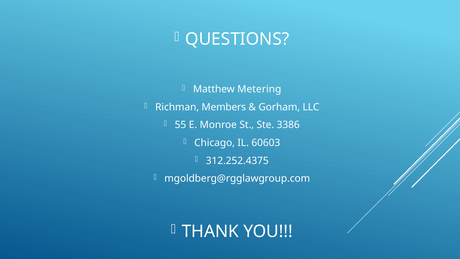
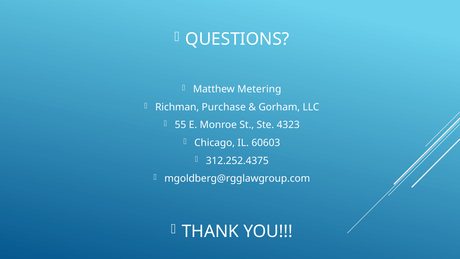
Members: Members -> Purchase (224, 107)
3386: 3386 -> 4323 (288, 125)
